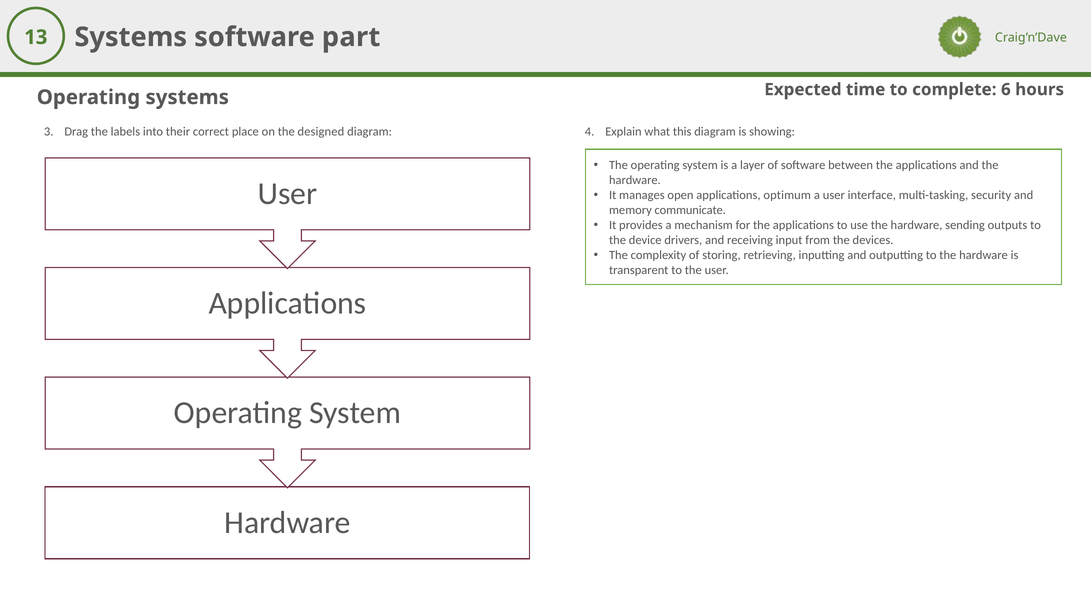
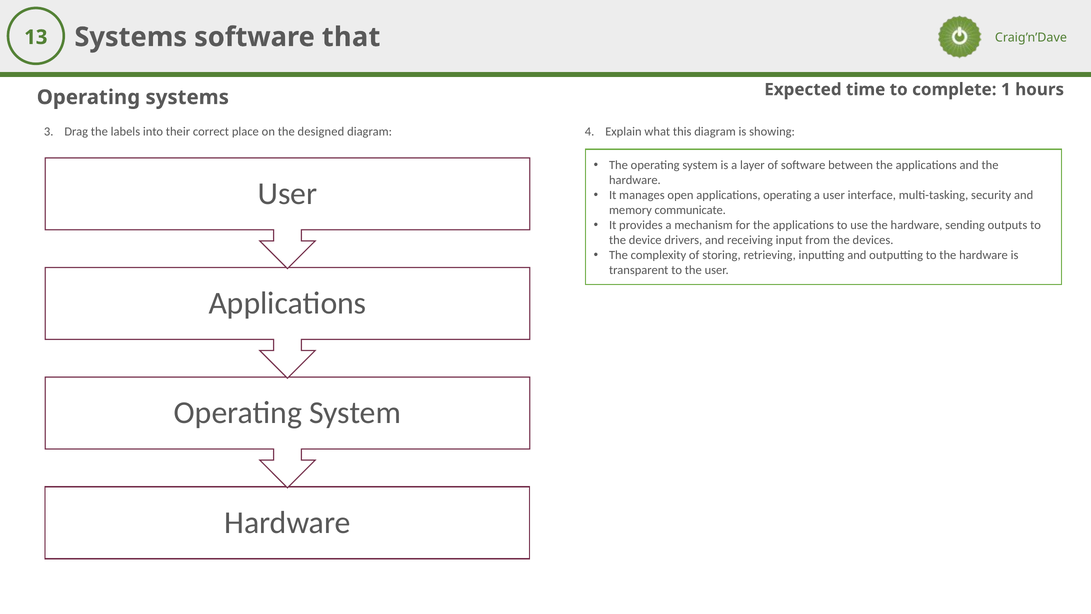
part: part -> that (351, 37)
6: 6 -> 1 (1006, 90)
applications optimum: optimum -> operating (787, 195)
